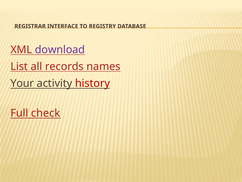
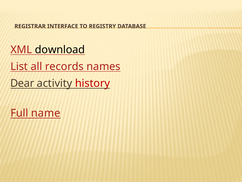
download colour: purple -> black (60, 50)
Your: Your -> Dear (22, 83)
check: check -> name (46, 113)
